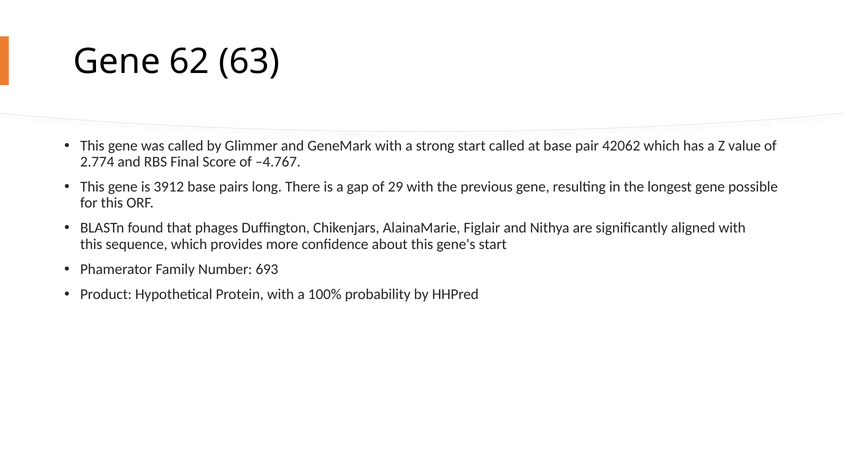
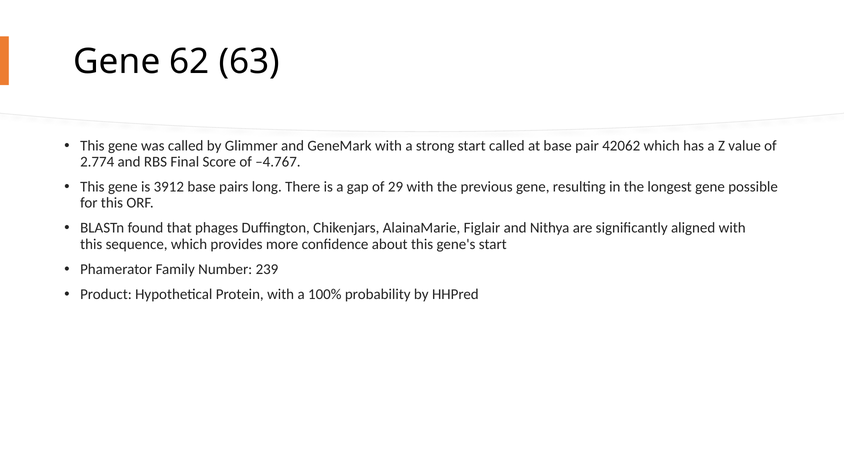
693: 693 -> 239 (267, 269)
